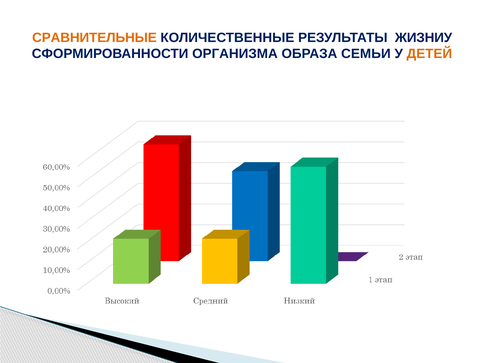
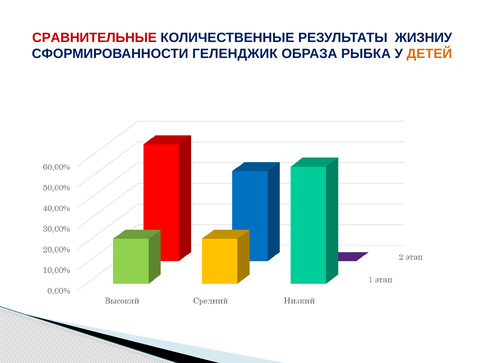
СРАВНИТЕЛЬНЫЕ colour: orange -> red (94, 38)
ОРГАНИЗМА: ОРГАНИЗМА -> ГЕЛЕНДЖИК (235, 54)
СЕМЬИ: СЕМЬИ -> РЫБКА (366, 54)
